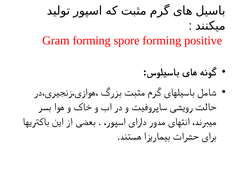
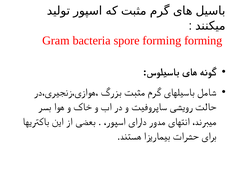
Gram forming: forming -> bacteria (92, 41)
forming positive: positive -> forming (203, 41)
